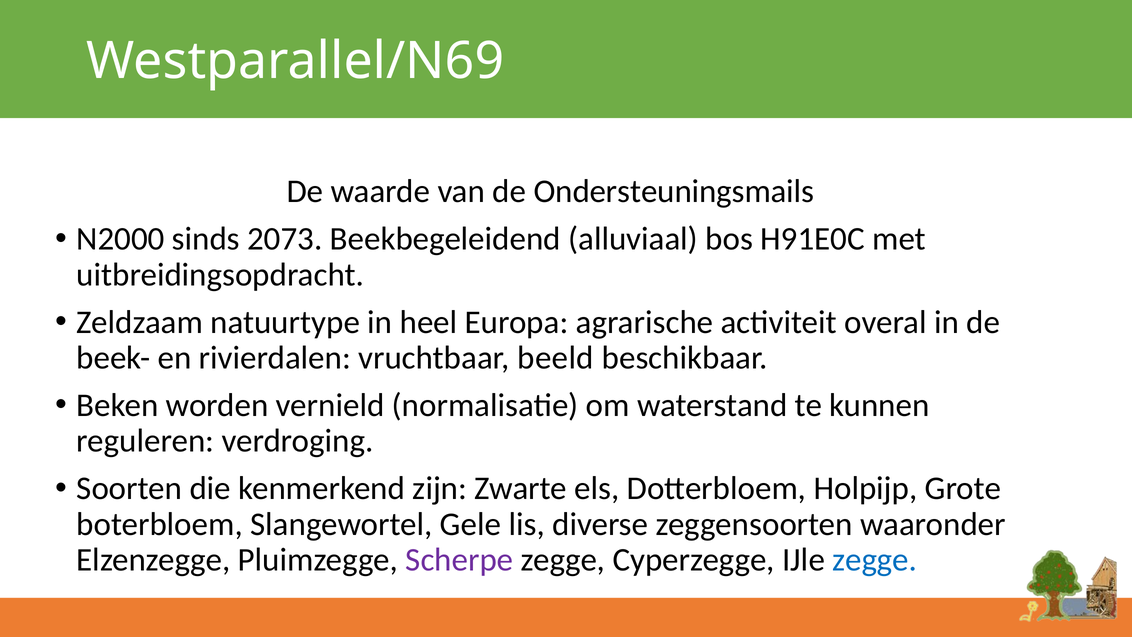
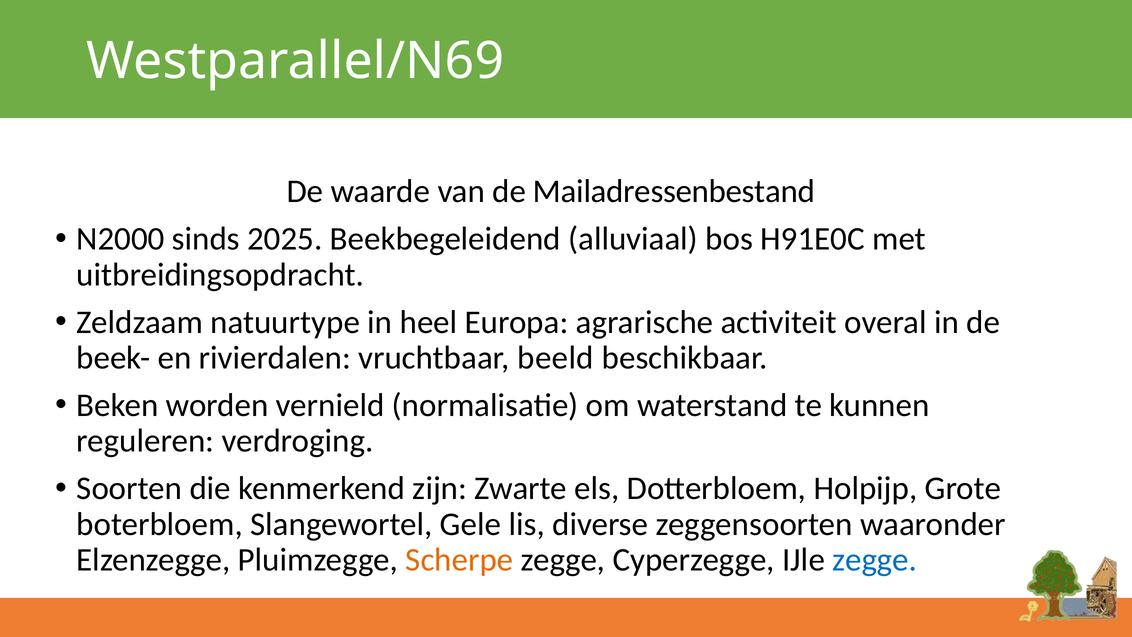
Ondersteuningsmails: Ondersteuningsmails -> Mailadressenbestand (674, 191)
2073: 2073 -> 2025 (285, 239)
Scherpe colour: purple -> orange (459, 560)
